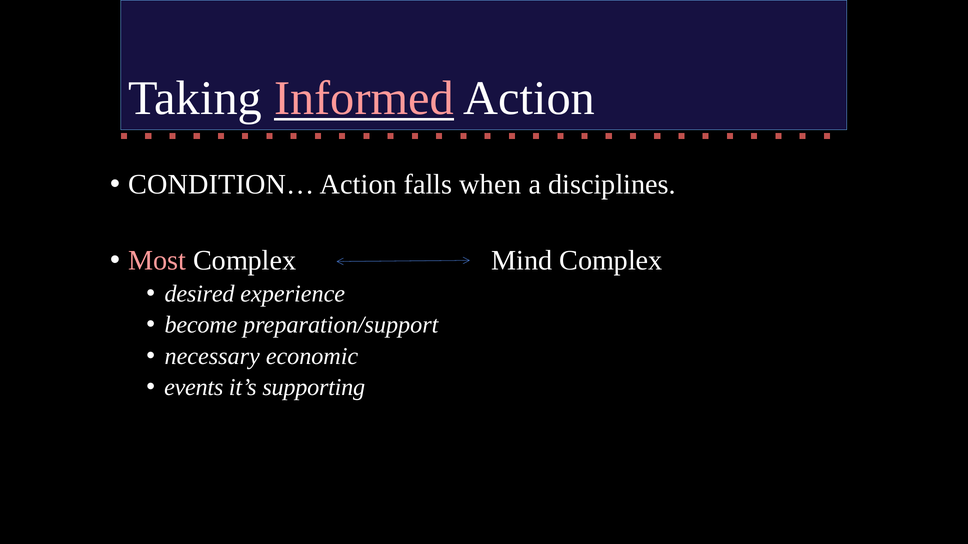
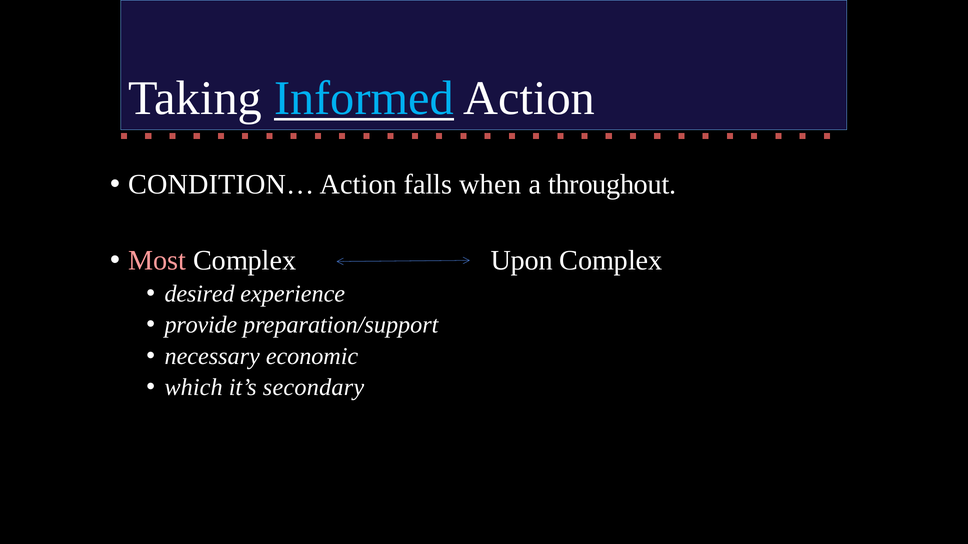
Informed colour: pink -> light blue (364, 98)
disciplines: disciplines -> throughout (612, 185)
Mind: Mind -> Upon (522, 261)
become: become -> provide (201, 325)
events: events -> which (194, 388)
supporting: supporting -> secondary (314, 388)
